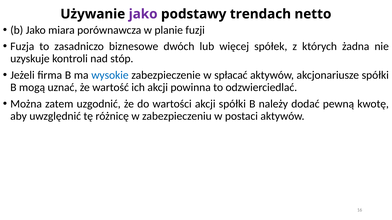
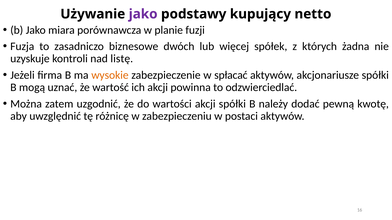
trendach: trendach -> kupujący (260, 14)
stóp: stóp -> listę (122, 59)
wysokie colour: blue -> orange (110, 75)
